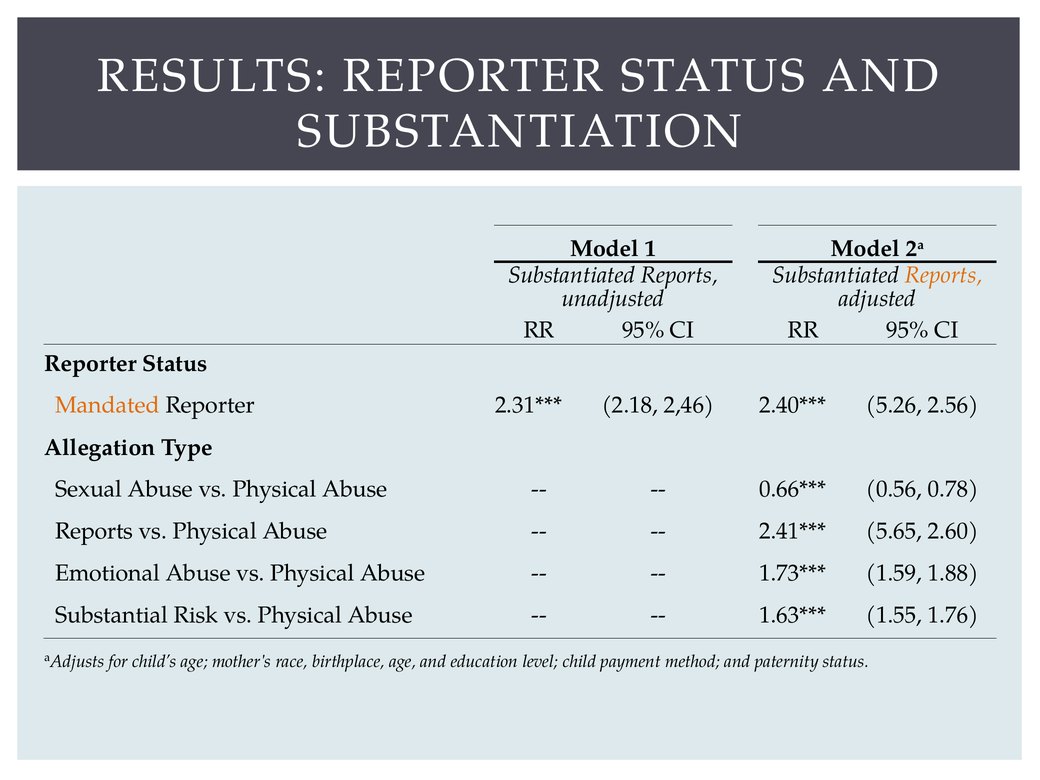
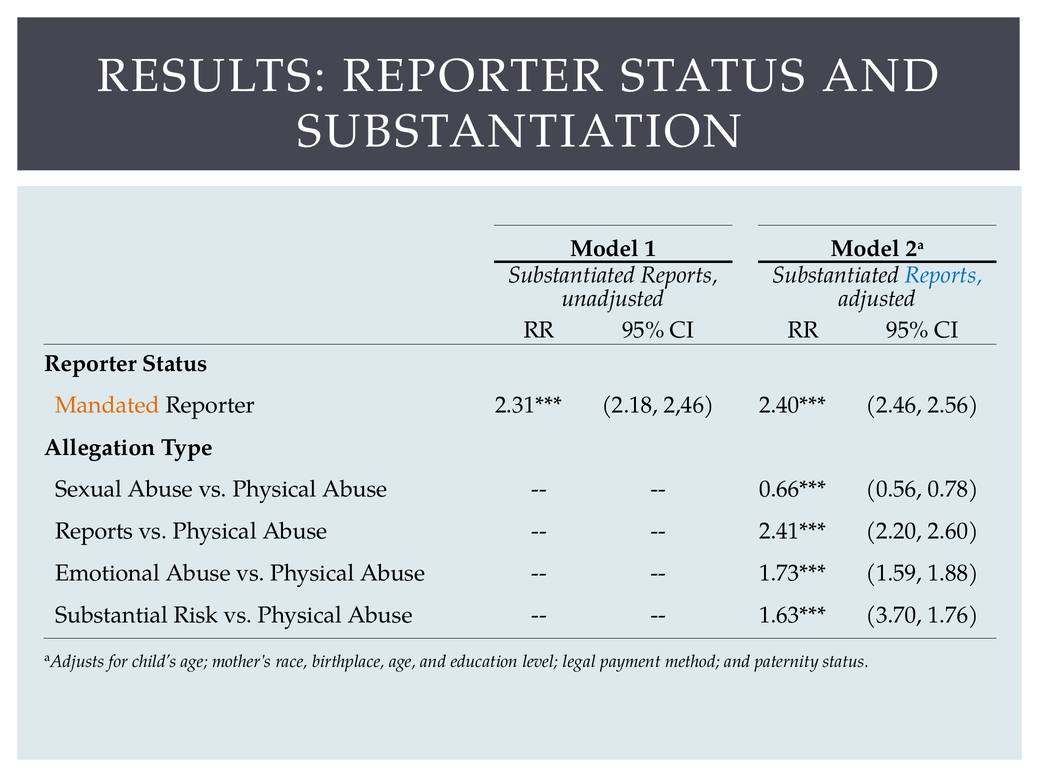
Reports colour: orange -> blue (944, 275)
5.26: 5.26 -> 2.46 (894, 405)
5.65: 5.65 -> 2.20 (894, 531)
1.55: 1.55 -> 3.70 (894, 615)
child: child -> legal (579, 662)
